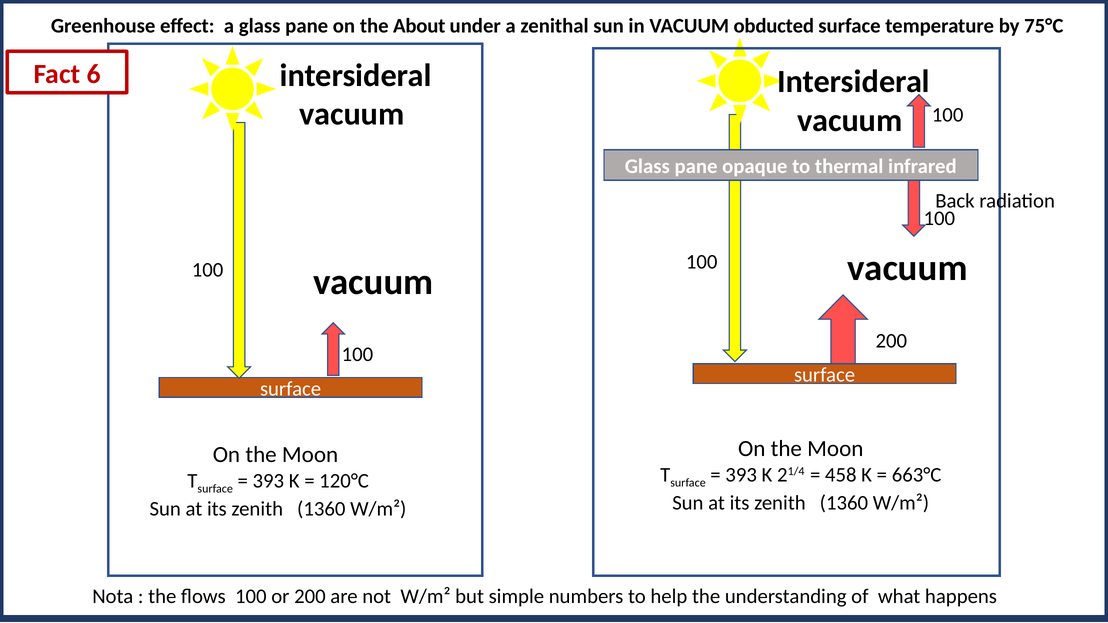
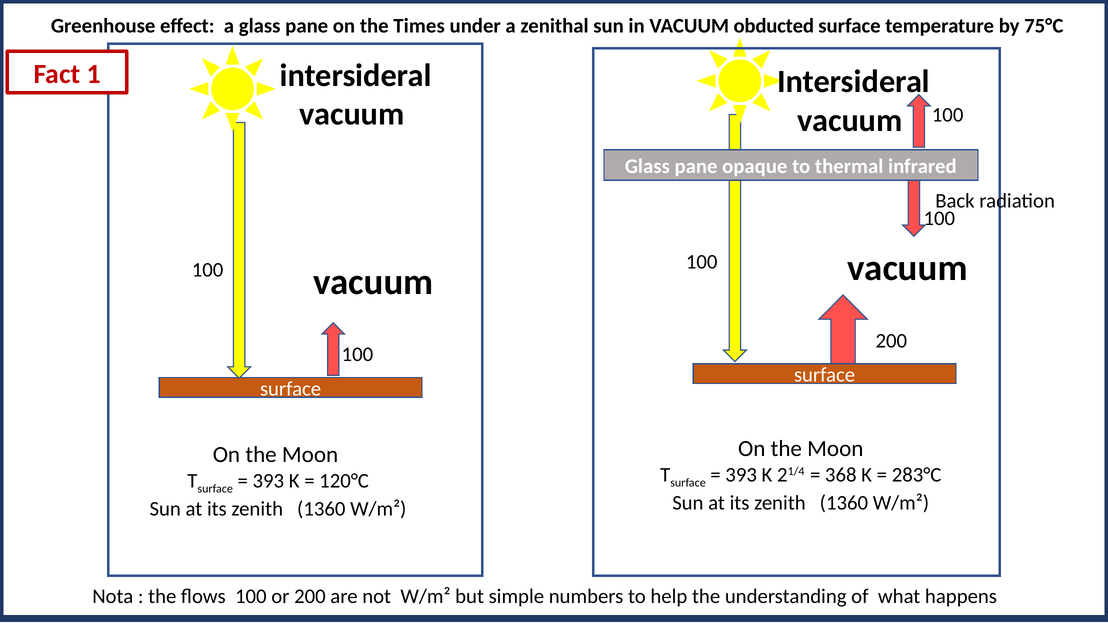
About: About -> Times (419, 26)
6: 6 -> 1 (94, 74)
458: 458 -> 368 (841, 475)
663°C: 663°C -> 283°C (917, 475)
